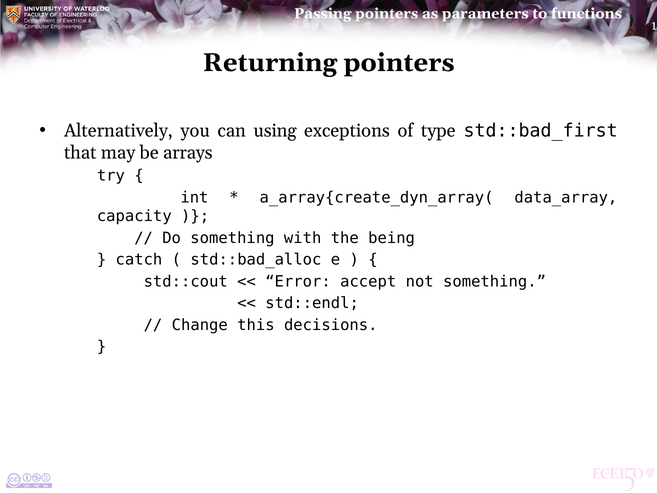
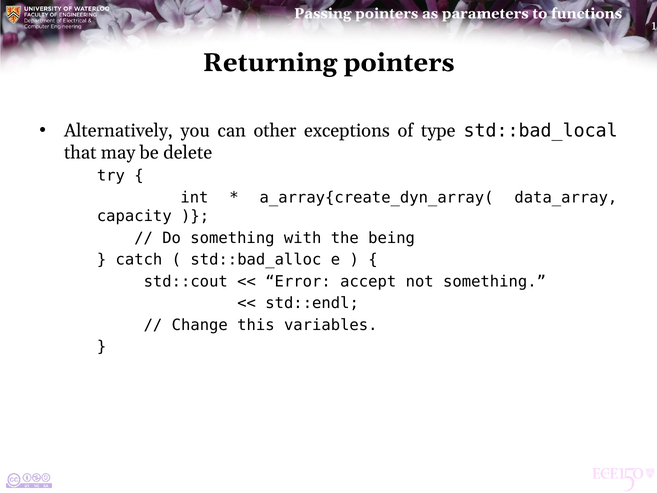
using: using -> other (275, 131)
std::bad_first: std::bad_first -> std::bad_local (541, 131)
arrays: arrays -> delete (188, 152)
decisions: decisions -> variables (331, 325)
